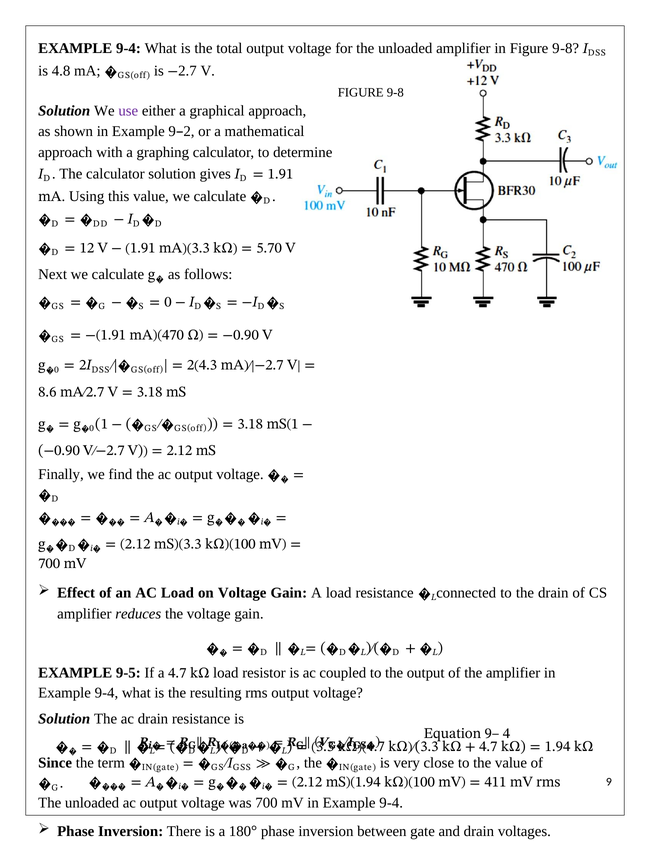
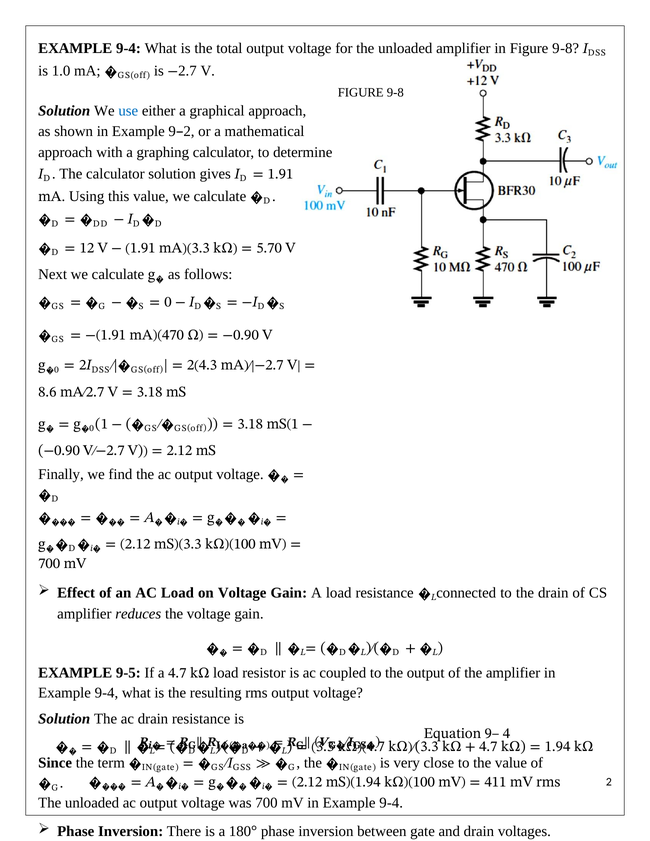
4.8: 4.8 -> 1.0 (61, 71)
use colour: purple -> blue (128, 111)
9: 9 -> 2 (609, 782)
